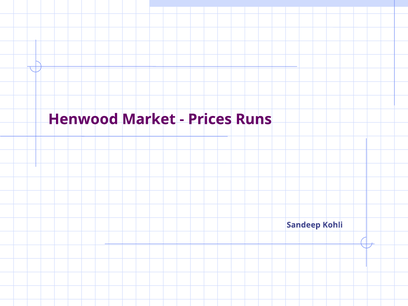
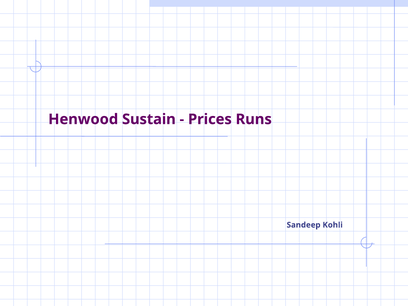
Market: Market -> Sustain (149, 119)
